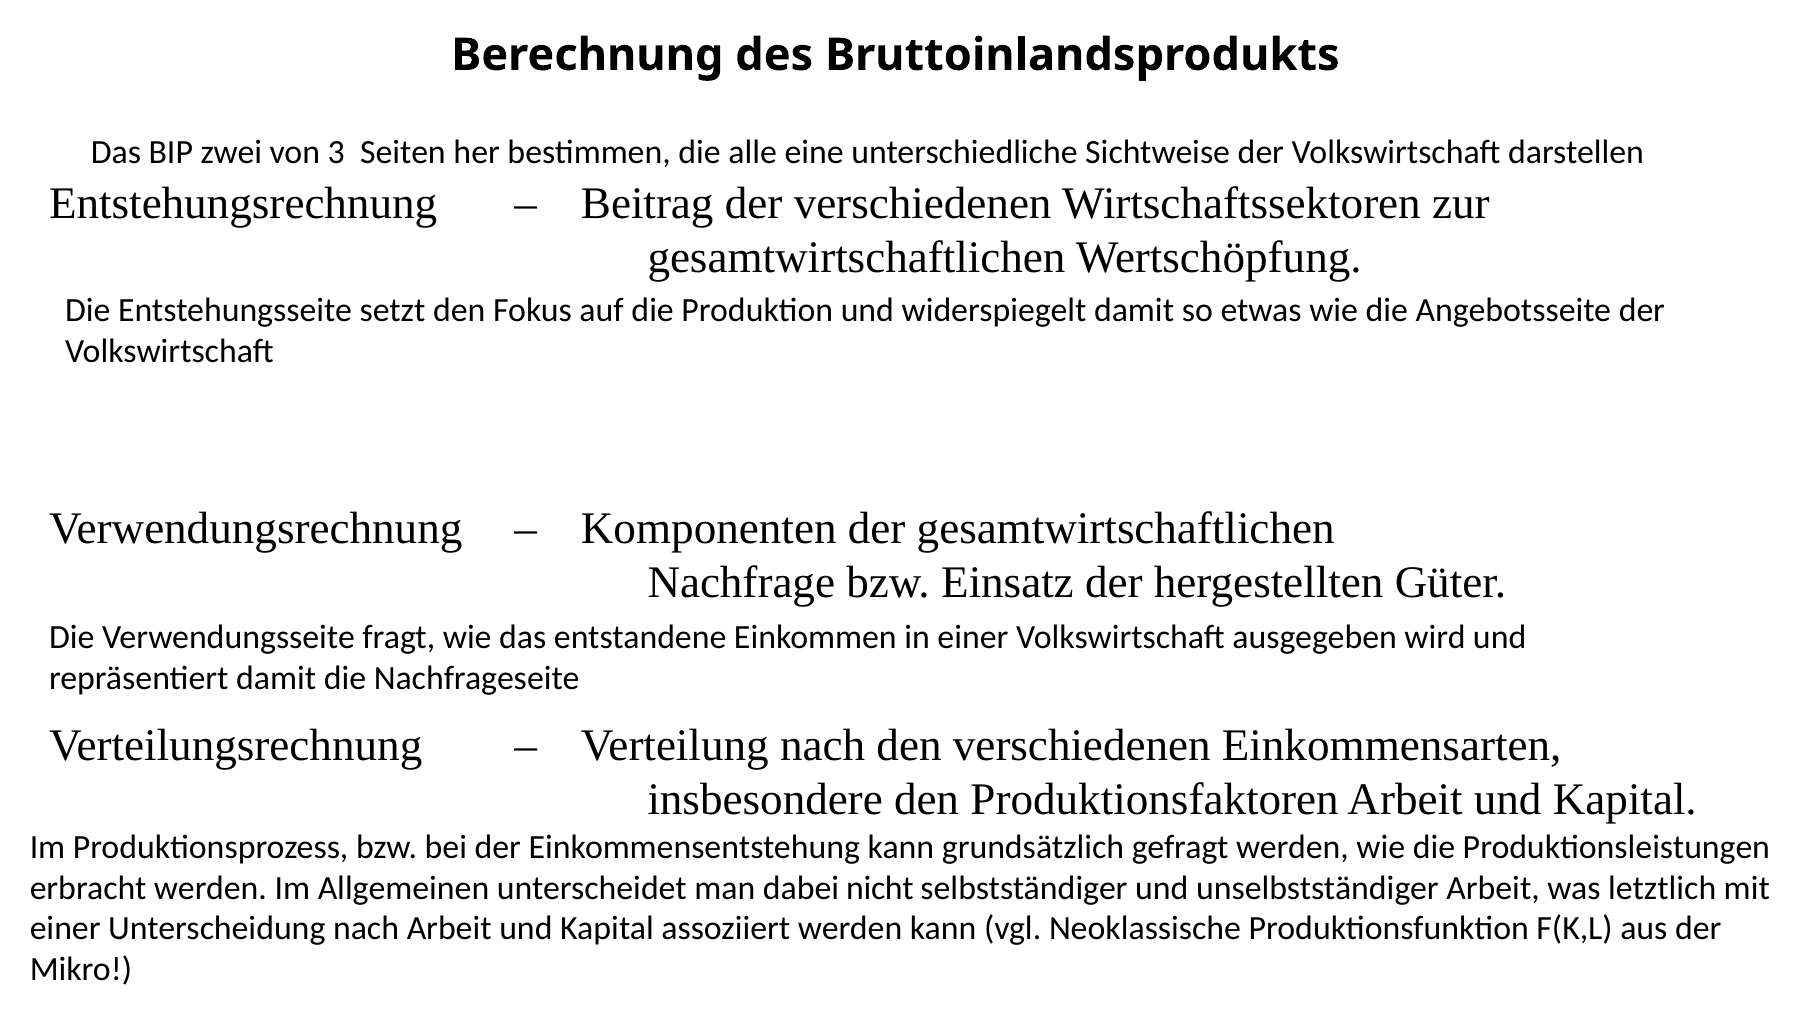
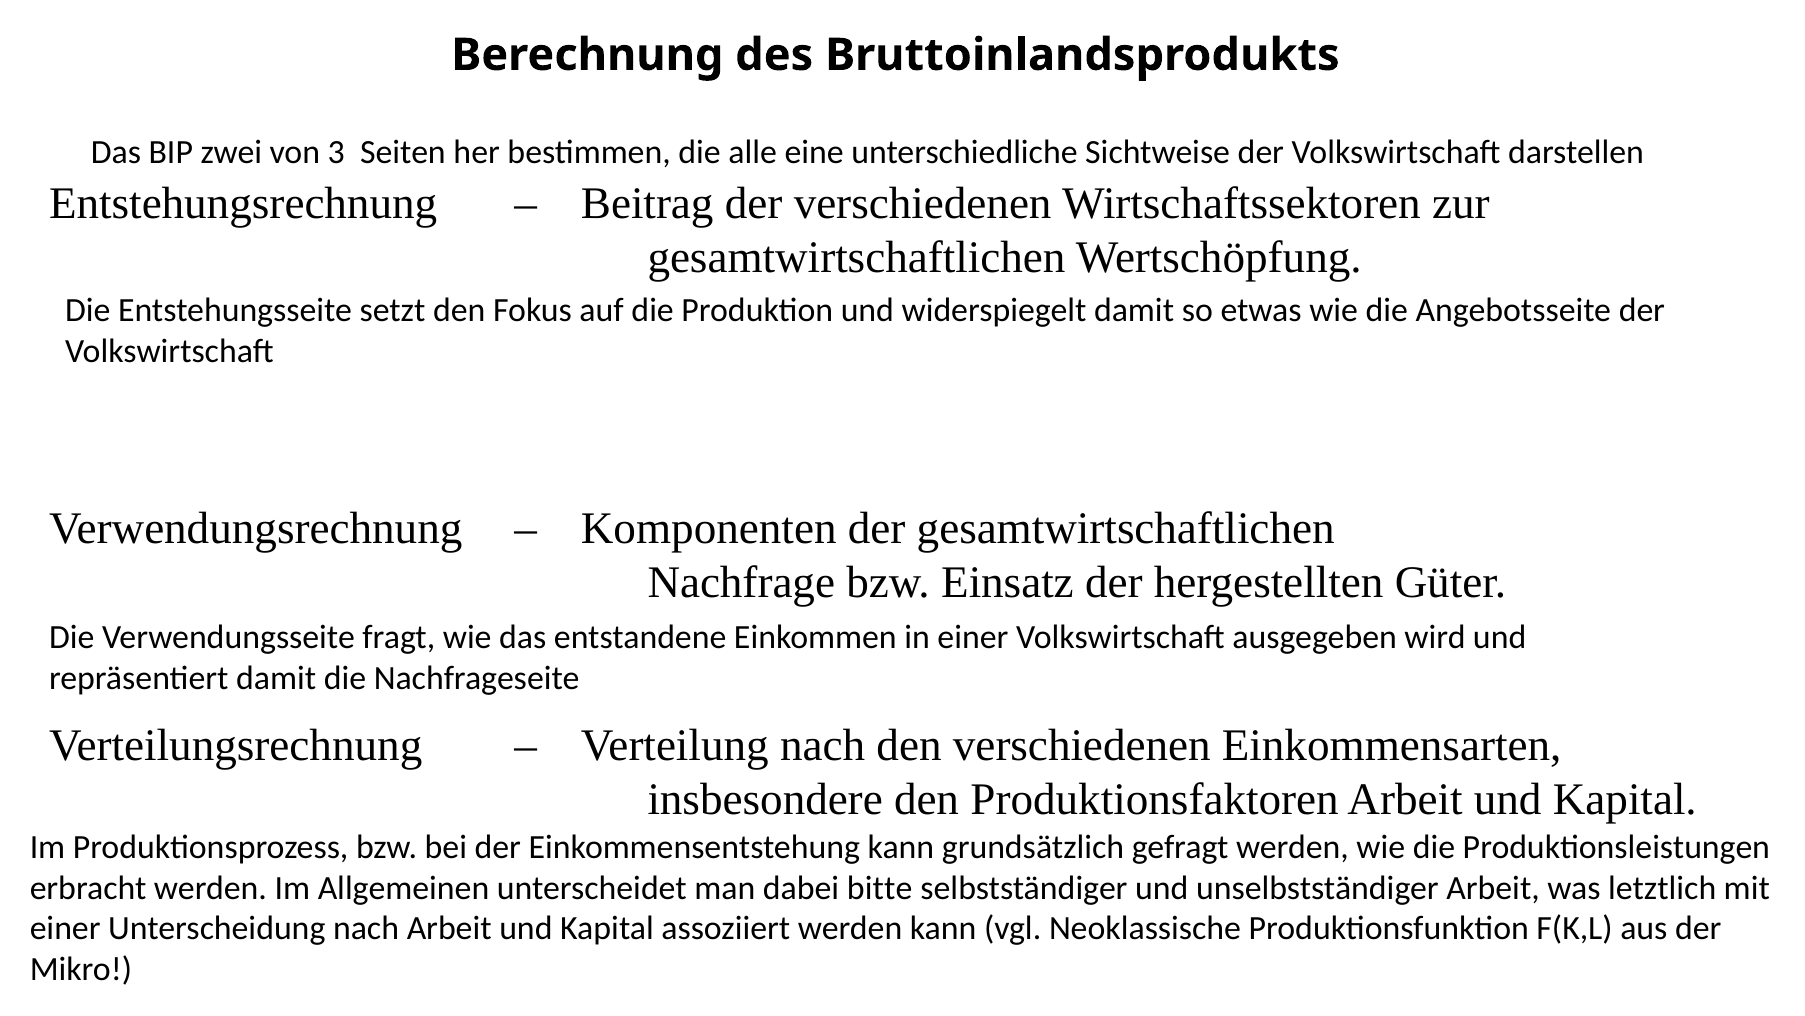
nicht: nicht -> bitte (880, 887)
